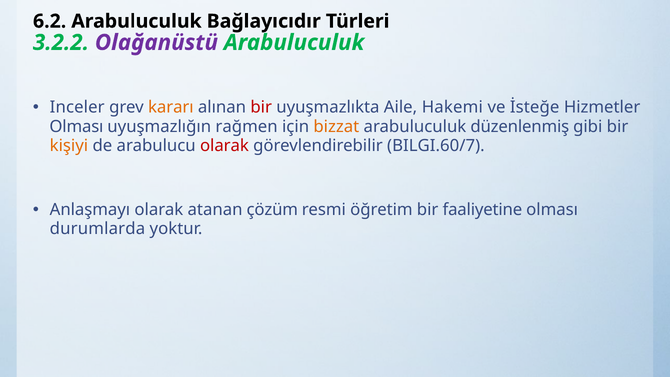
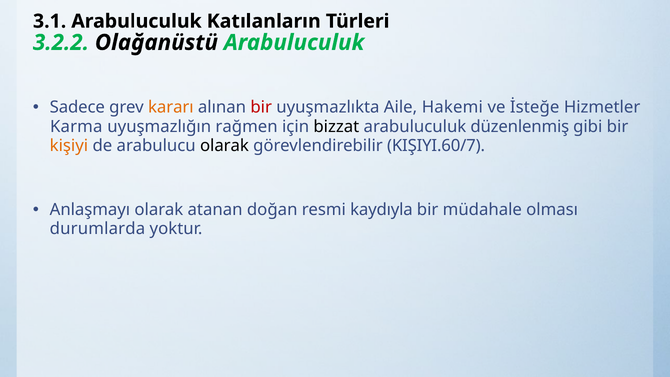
6.2: 6.2 -> 3.1 (50, 21)
Bağlayıcıdır: Bağlayıcıdır -> Katılanların (264, 21)
Olağanüstü colour: purple -> black (156, 43)
Inceler: Inceler -> Sadece (77, 107)
Olması: Olması -> Karma (76, 126)
bizzat colour: orange -> black (336, 126)
olarak colour: red -> black (224, 146)
BILGI.60/7: BILGI.60/7 -> KIŞIYI.60/7 (436, 146)
çözüm: çözüm -> doğan (272, 210)
öğretim: öğretim -> kaydıyla (381, 210)
faaliyetine: faaliyetine -> müdahale (482, 210)
